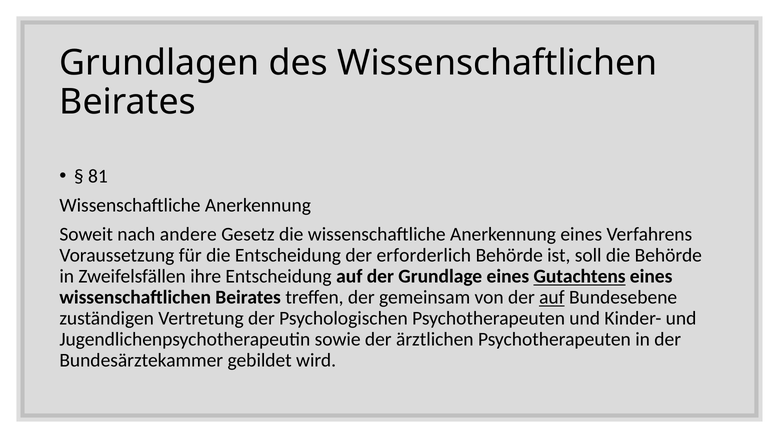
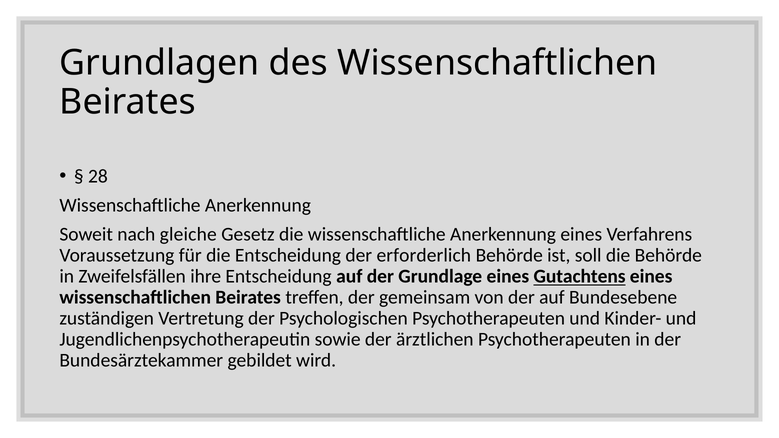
81: 81 -> 28 (98, 176)
andere: andere -> gleiche (188, 235)
auf underline: present -> none (552, 298)
